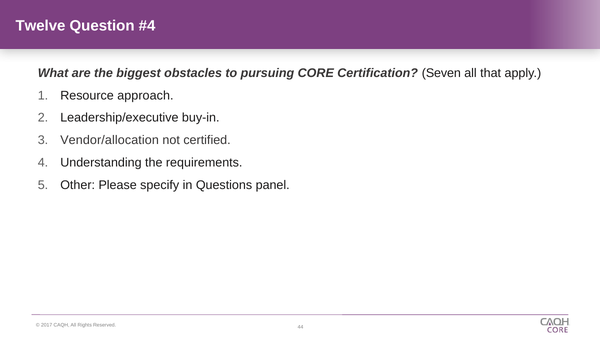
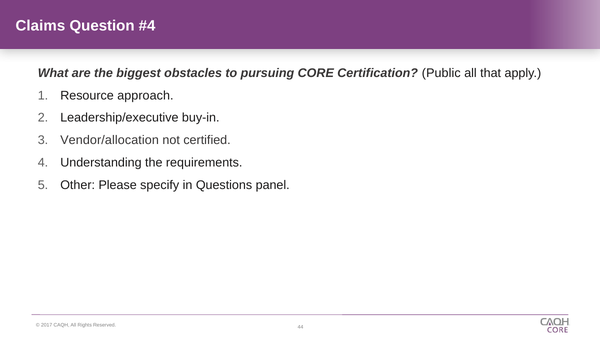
Twelve: Twelve -> Claims (40, 26)
Seven: Seven -> Public (441, 73)
